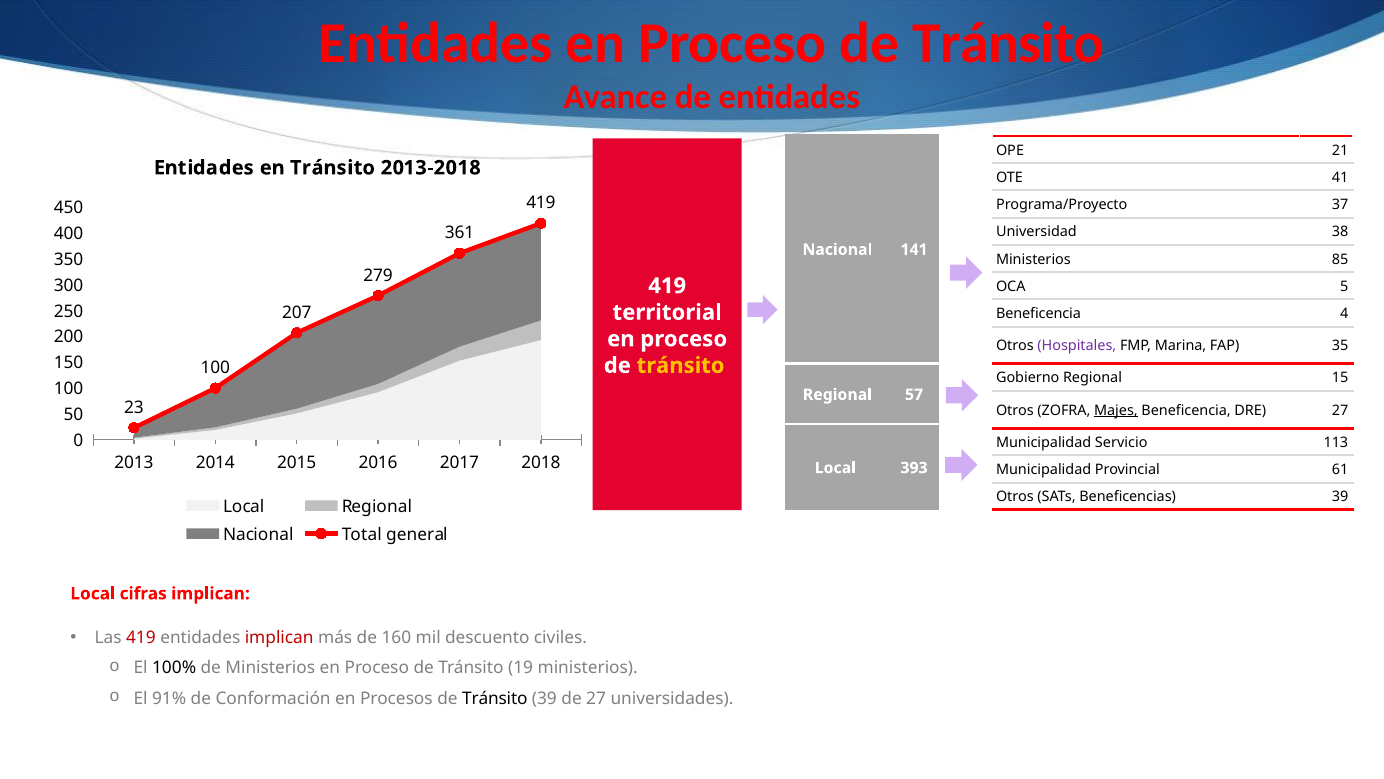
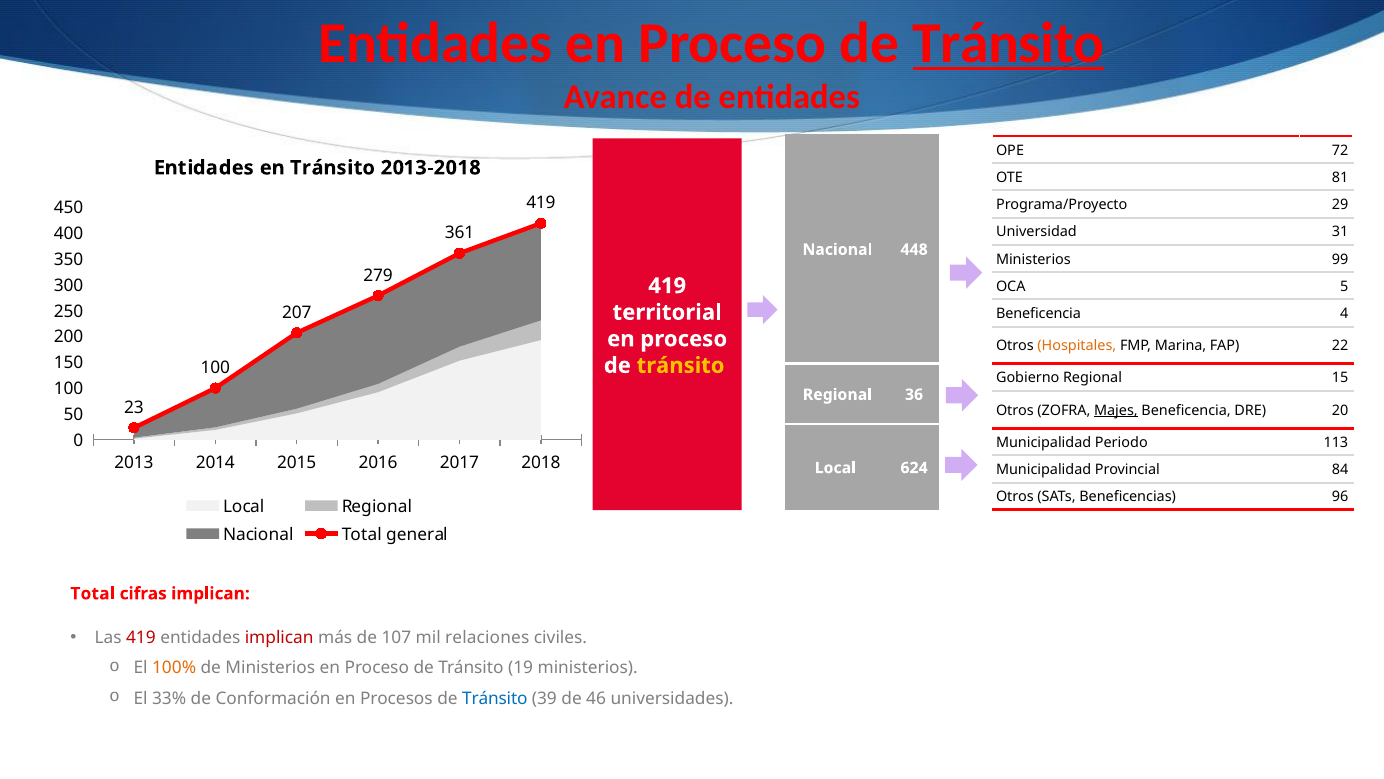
Tránsito underline: none -> present (1009, 44)
21: 21 -> 72 (1340, 150)
41: 41 -> 81 (1340, 178)
37: 37 -> 29 (1340, 205)
38: 38 -> 31 (1340, 232)
141: 141 -> 448 (914, 249)
85: 85 -> 99 (1340, 259)
Hospitales colour: purple -> orange (1077, 346)
35: 35 -> 22 (1340, 346)
57: 57 -> 36 (914, 394)
DRE 27: 27 -> 20 (1340, 410)
Servicio: Servicio -> Periodo (1121, 442)
393: 393 -> 624 (914, 468)
61: 61 -> 84 (1340, 469)
Beneficencias 39: 39 -> 96 (1340, 497)
Local: Local -> Total (93, 593)
160: 160 -> 107 (396, 638)
descuento: descuento -> relaciones (487, 638)
100% colour: black -> orange (174, 668)
91%: 91% -> 33% (169, 698)
Tránsito colour: black -> blue (495, 698)
de 27: 27 -> 46 (596, 698)
